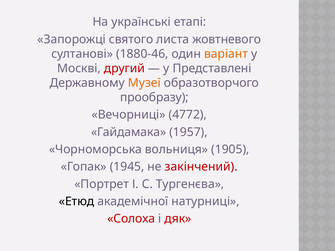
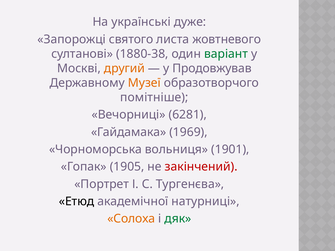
етапі: етапі -> дуже (190, 22)
1880-46: 1880-46 -> 1880-38 (142, 54)
варіант colour: orange -> green (226, 54)
другий colour: red -> orange (124, 68)
Представлені: Представлені -> Продовжував (212, 68)
прообразу: прообразу -> помітніше (154, 97)
4772: 4772 -> 6281 (188, 115)
1957: 1957 -> 1969 (188, 132)
1905: 1905 -> 1901 (230, 150)
1945: 1945 -> 1905 (127, 167)
Солоха colour: red -> orange (131, 219)
дяк colour: red -> green (178, 219)
